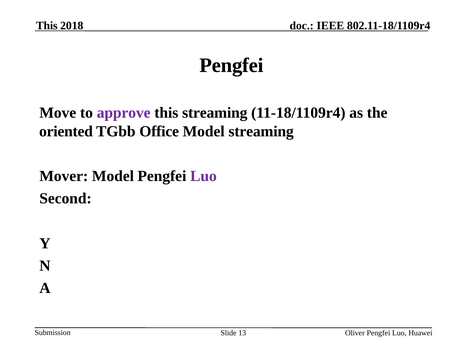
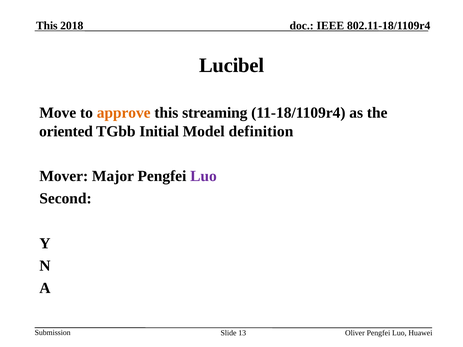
Pengfei: Pengfei -> Lucibel (232, 65)
approve colour: purple -> orange (124, 113)
Office: Office -> Initial (159, 132)
Model streaming: streaming -> definition (261, 132)
Mover Model: Model -> Major (113, 176)
